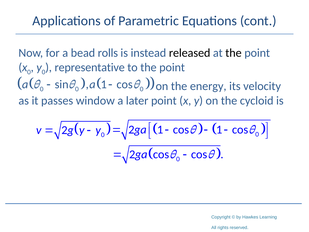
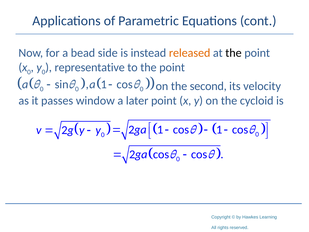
rolls: rolls -> side (108, 53)
released colour: black -> orange (190, 53)
energy: energy -> second (208, 86)
